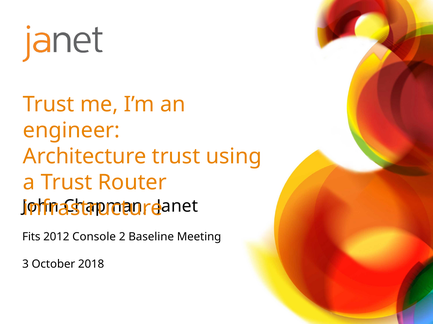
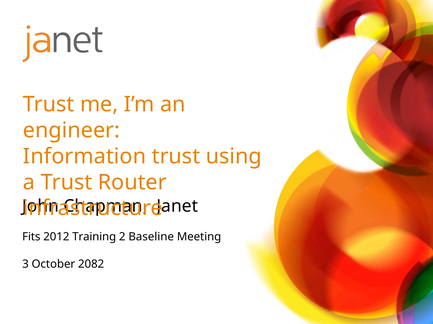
Architecture: Architecture -> Information (85, 157)
Console: Console -> Training (94, 237)
2018: 2018 -> 2082 (91, 265)
